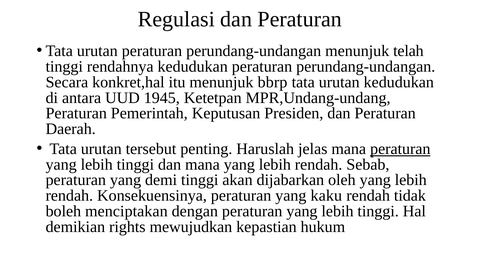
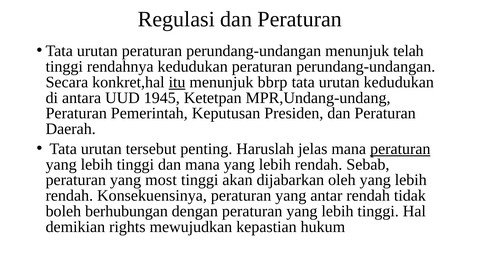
itu underline: none -> present (177, 82)
demi: demi -> most (161, 180)
kaku: kaku -> antar (326, 196)
menciptakan: menciptakan -> berhubungan (126, 211)
